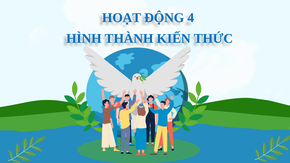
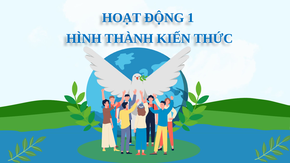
4: 4 -> 1 (191, 18)
